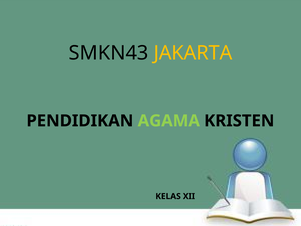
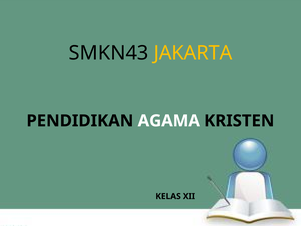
AGAMA colour: light green -> white (169, 121)
